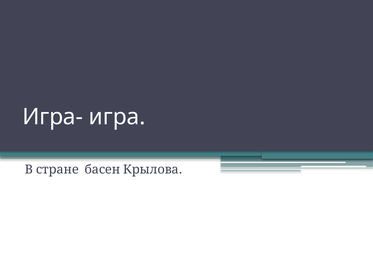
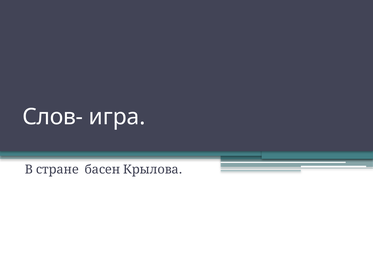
Игра-: Игра- -> Слов- (53, 117)
